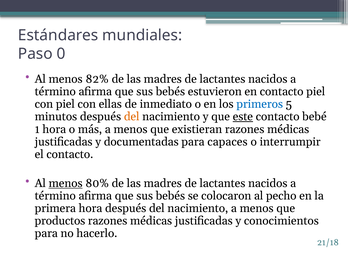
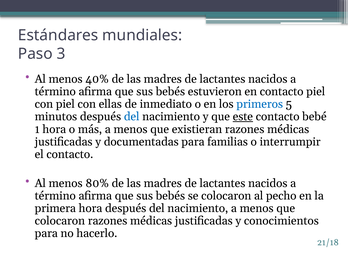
0: 0 -> 3 (61, 54)
82%: 82% -> 40% (97, 79)
del colour: orange -> blue (132, 117)
capaces: capaces -> familias (228, 142)
menos underline: present -> none (66, 183)
productos: productos -> colocaron (60, 221)
